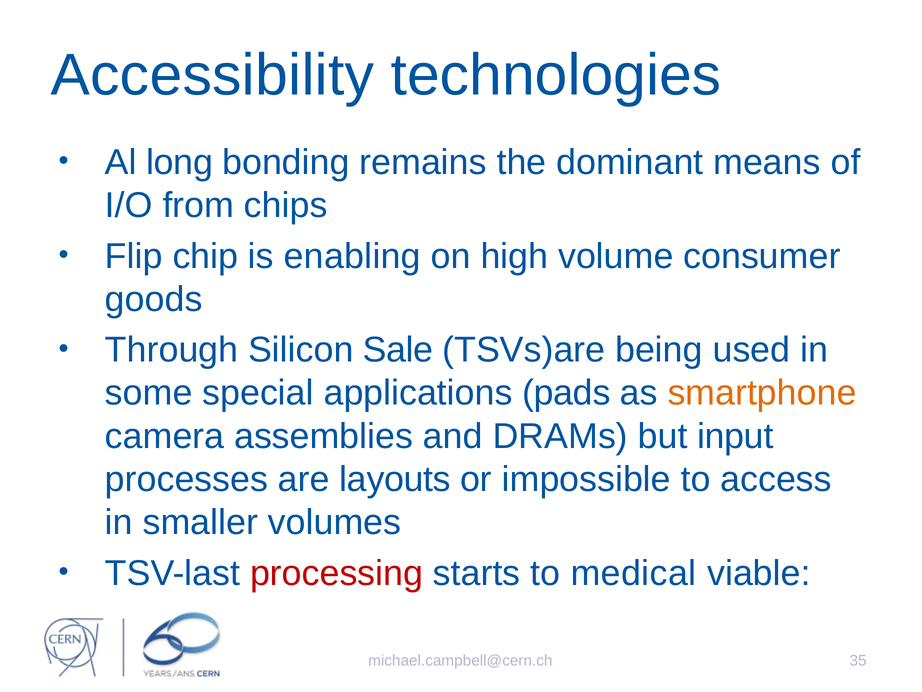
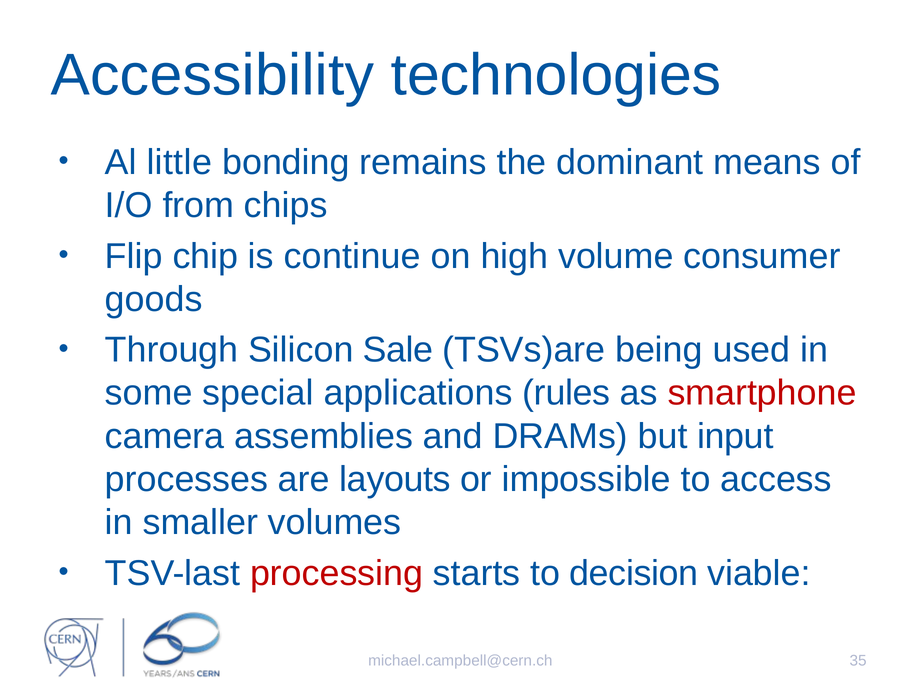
long: long -> little (179, 162)
enabling: enabling -> continue (352, 256)
pads: pads -> rules (566, 393)
smartphone colour: orange -> red (762, 393)
medical: medical -> decision (634, 573)
